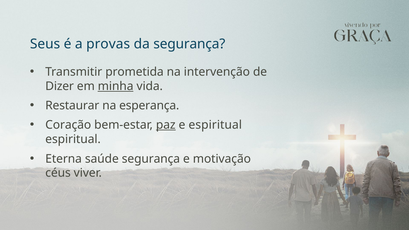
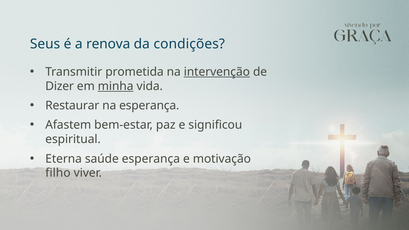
provas: provas -> renova (108, 44)
da segurança: segurança -> condições (189, 44)
intervenção underline: none -> present (217, 72)
Coração: Coração -> Afastem (68, 125)
paz underline: present -> none (166, 125)
e espiritual: espiritual -> significou (215, 125)
saúde segurança: segurança -> esperança (151, 159)
céus: céus -> filho (58, 173)
